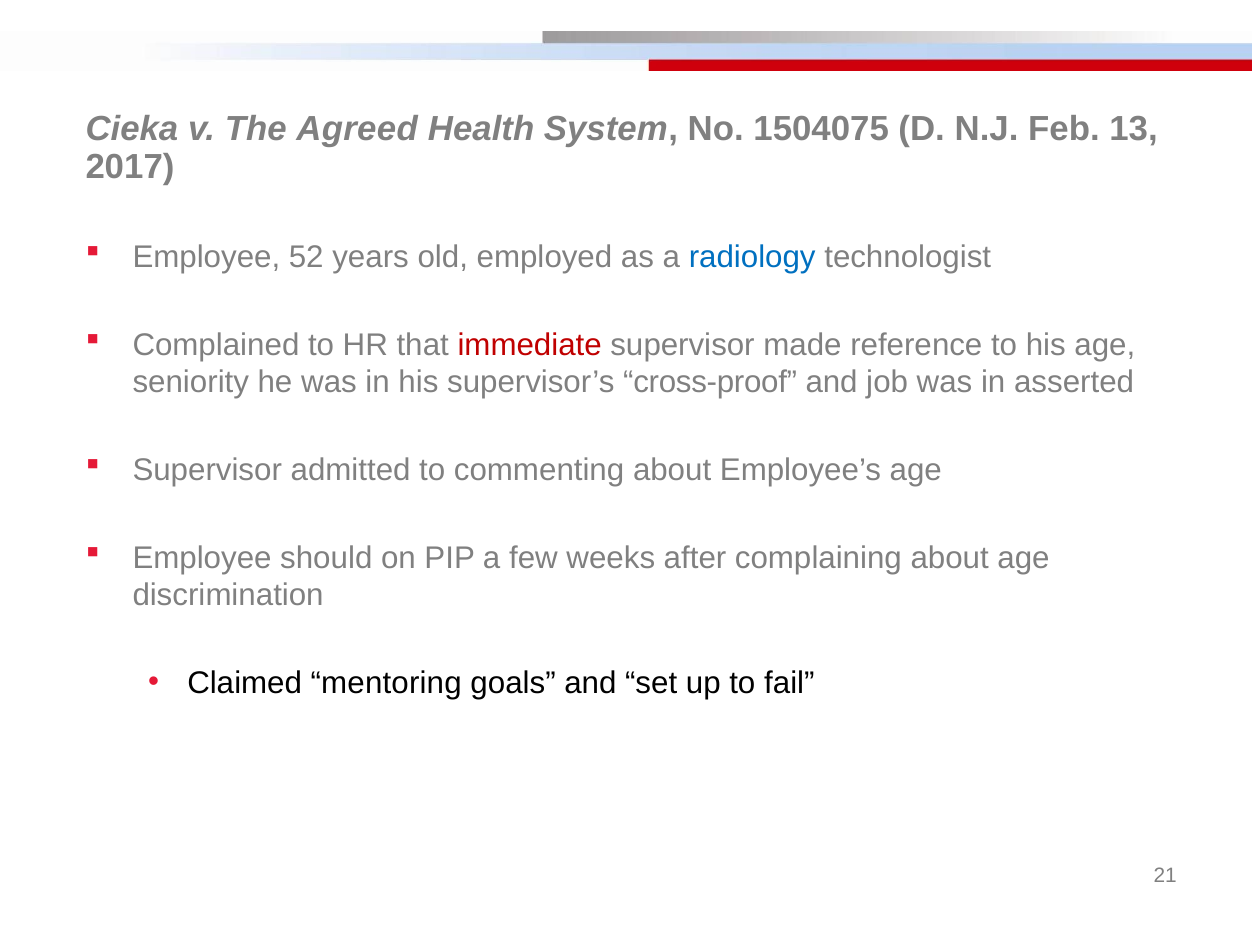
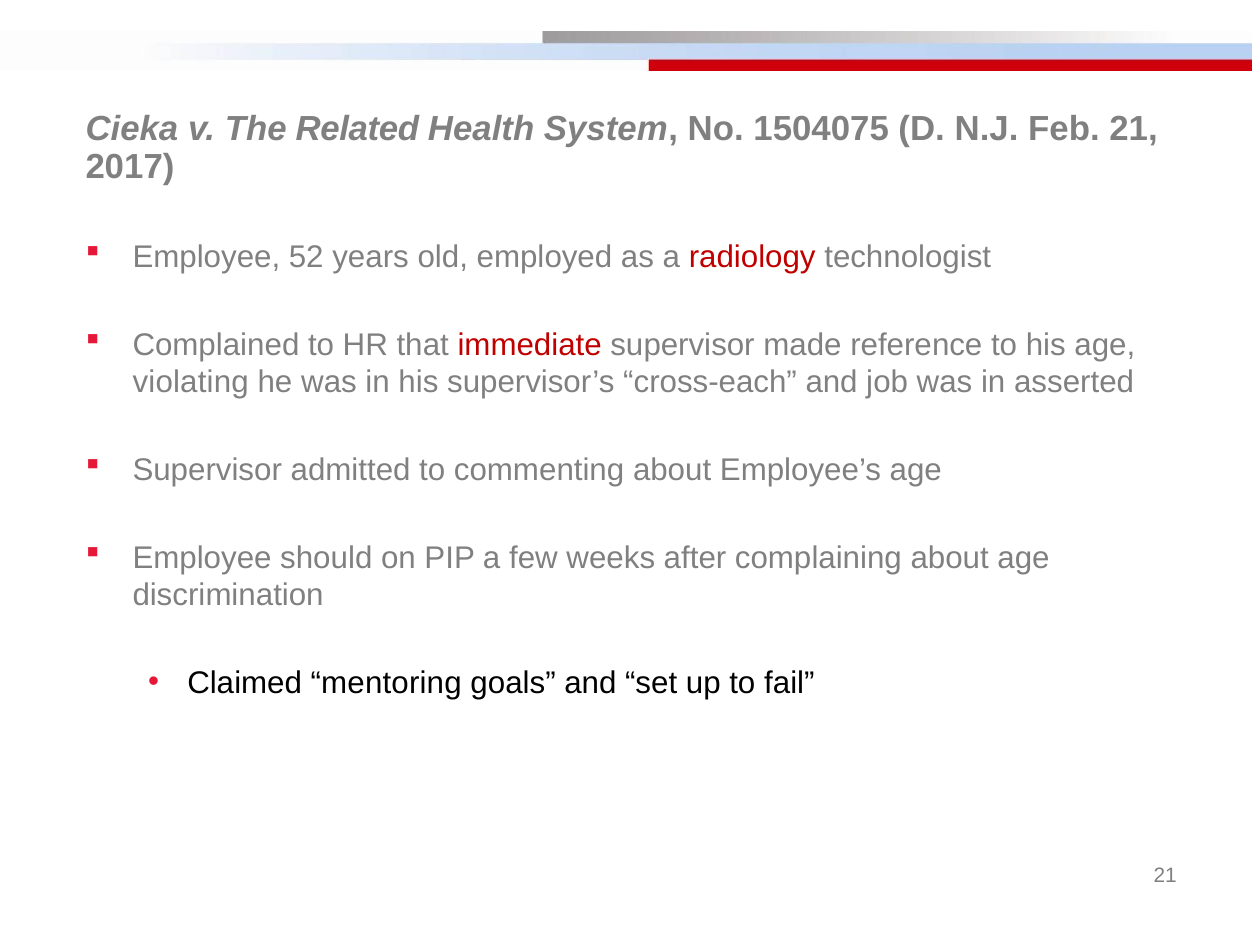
Agreed: Agreed -> Related (357, 129)
Feb 13: 13 -> 21 (1134, 129)
radiology colour: blue -> red (752, 257)
seniority: seniority -> violating (191, 383)
cross-proof: cross-proof -> cross-each (710, 383)
